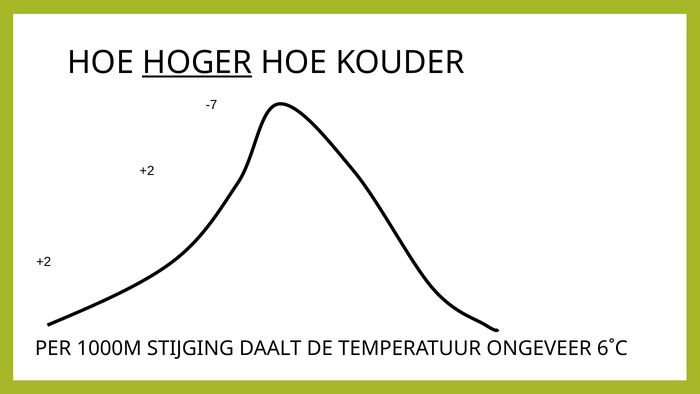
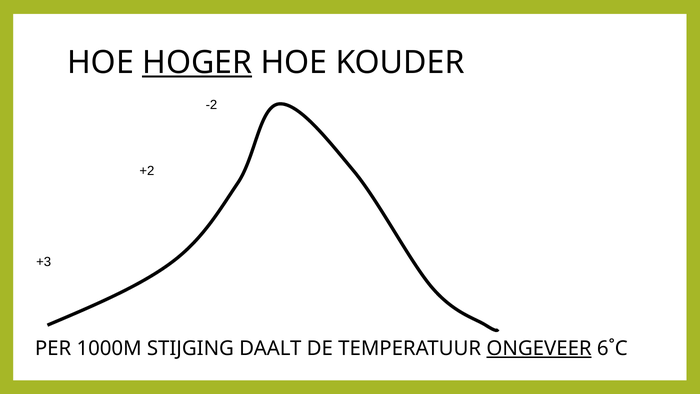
-7: -7 -> -2 (211, 105)
+2: +2 -> +3 (44, 262)
ONGEVEER underline: none -> present (539, 348)
